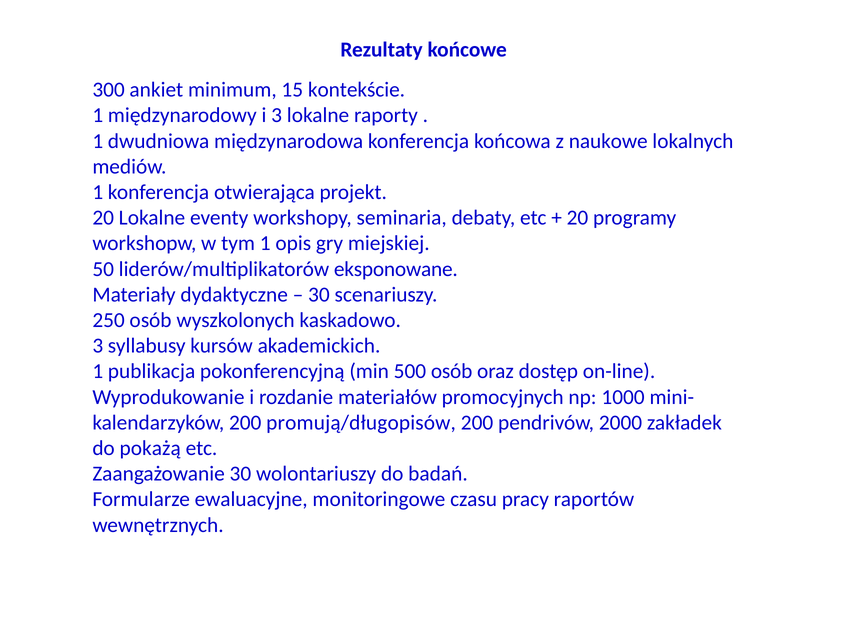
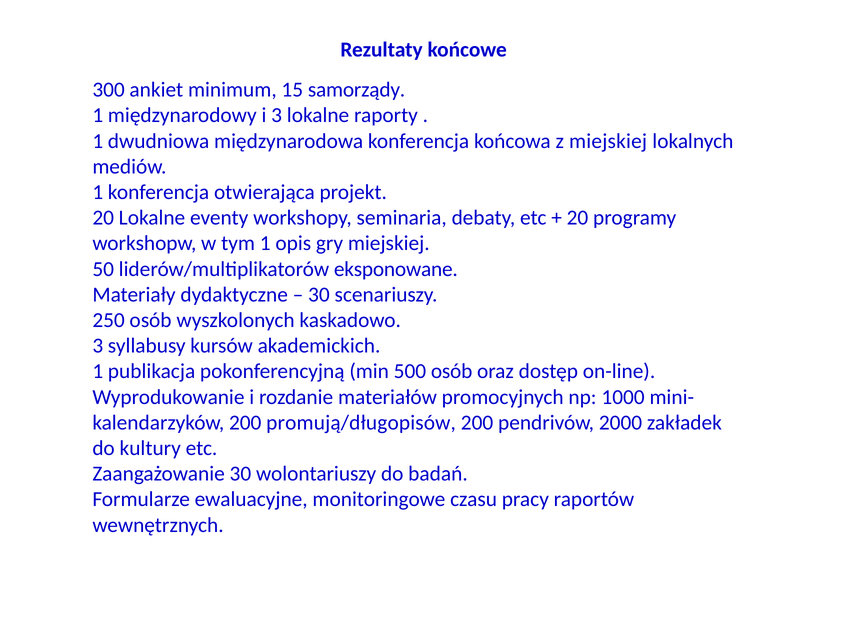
kontekście: kontekście -> samorządy (357, 90)
z naukowe: naukowe -> miejskiej (608, 141)
pokażą: pokażą -> kultury (150, 449)
